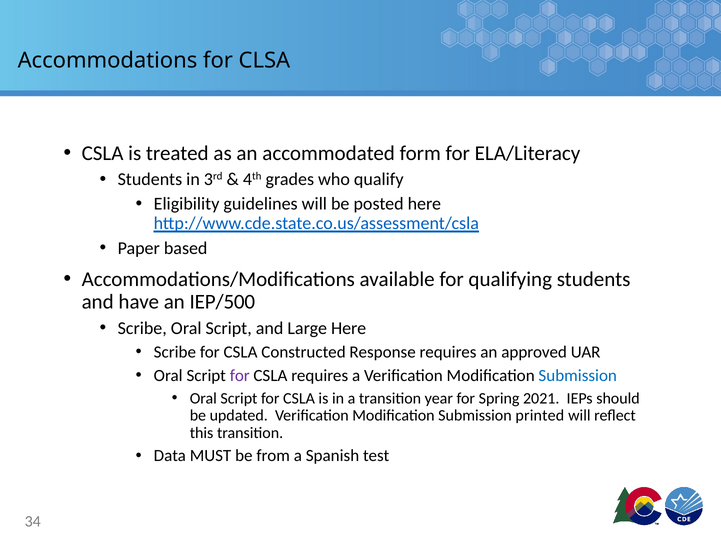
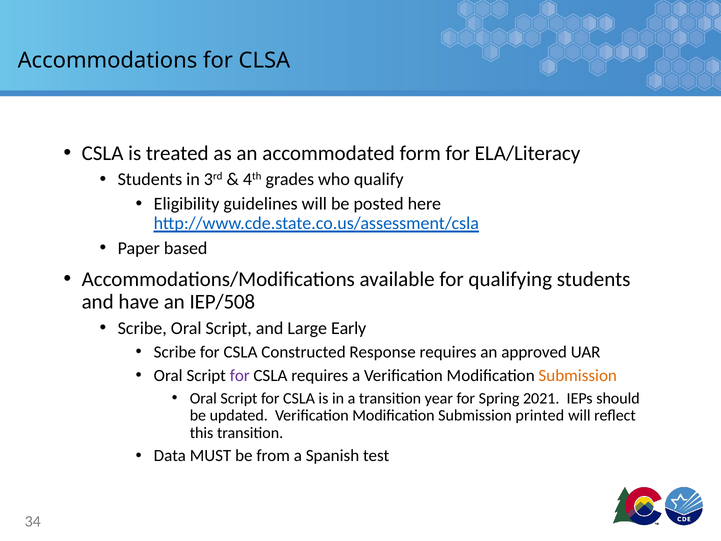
IEP/500: IEP/500 -> IEP/508 (222, 302)
Large Here: Here -> Early (349, 328)
Submission colour: blue -> orange (578, 375)
